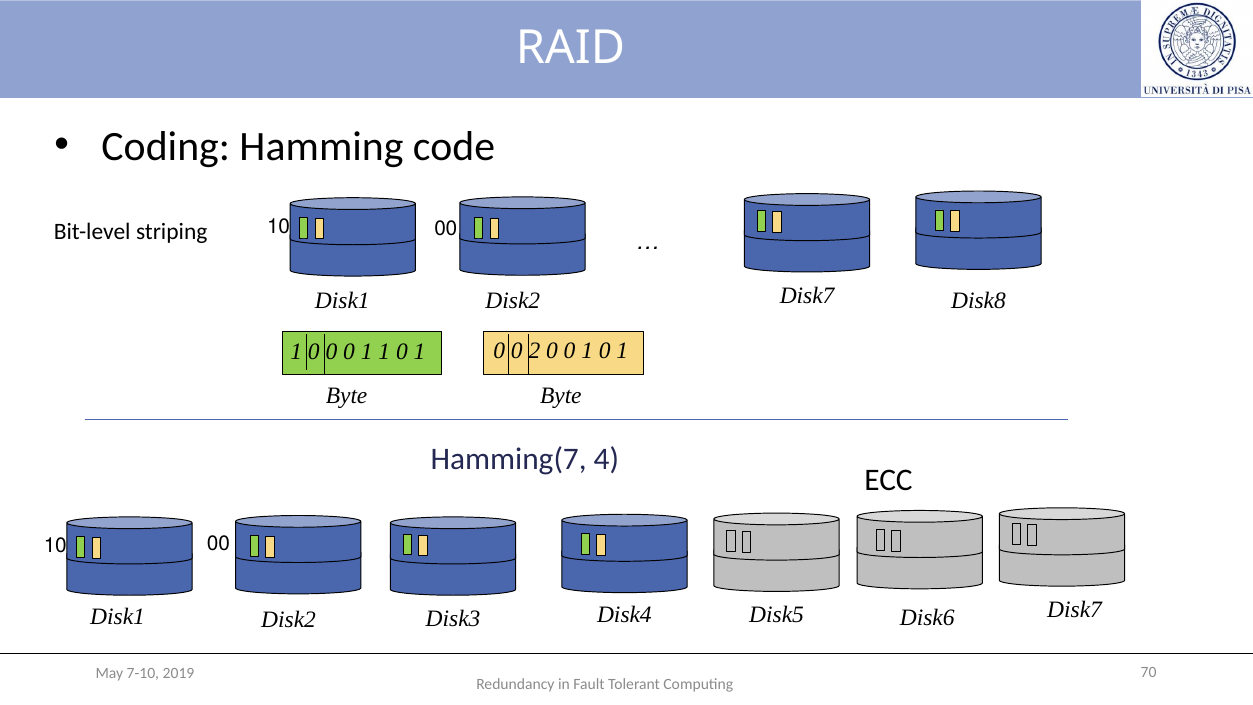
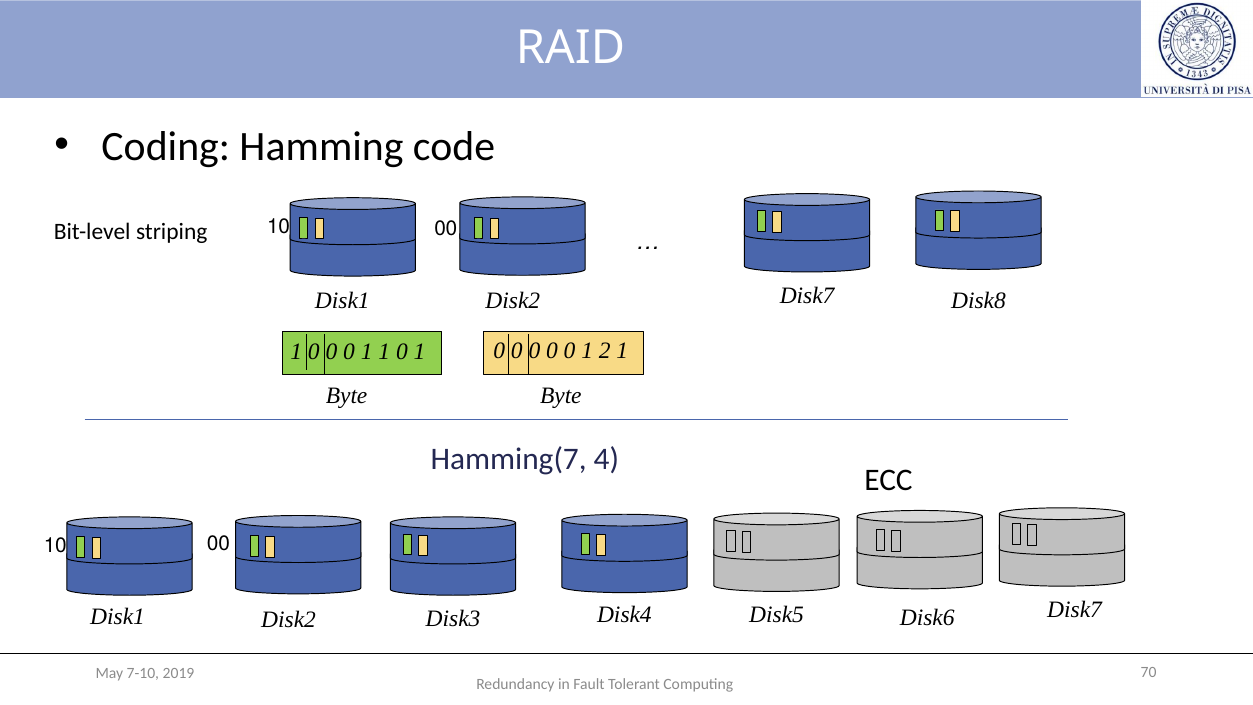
2: 2 -> 0 (534, 351)
0 1 0: 0 -> 2 (605, 351)
